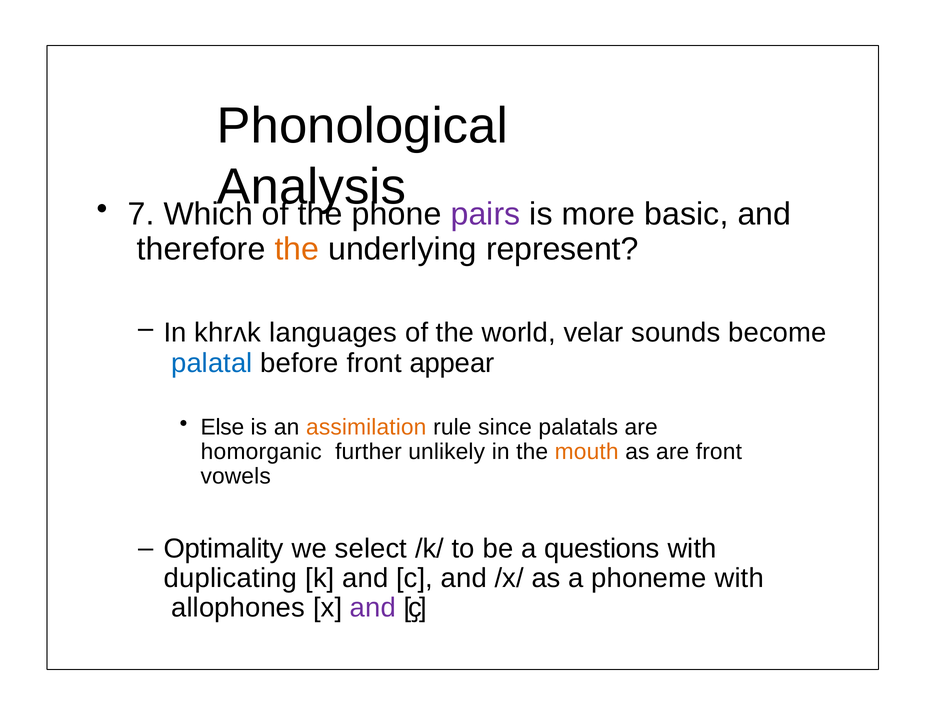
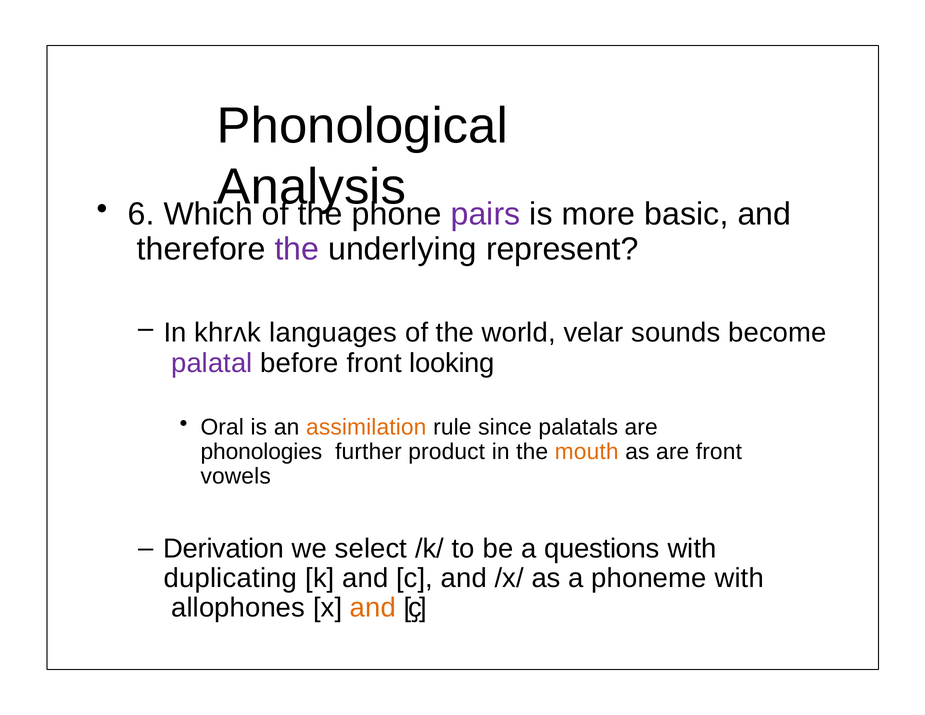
7: 7 -> 6 (141, 214)
the colour: orange -> purple (297, 249)
palatal colour: blue -> purple (212, 363)
appear: appear -> looking (452, 363)
Else: Else -> Oral (222, 427)
homorganic: homorganic -> phonologies (261, 452)
unlikely: unlikely -> product (447, 452)
Optimality: Optimality -> Derivation (224, 549)
and colour: purple -> orange (373, 607)
